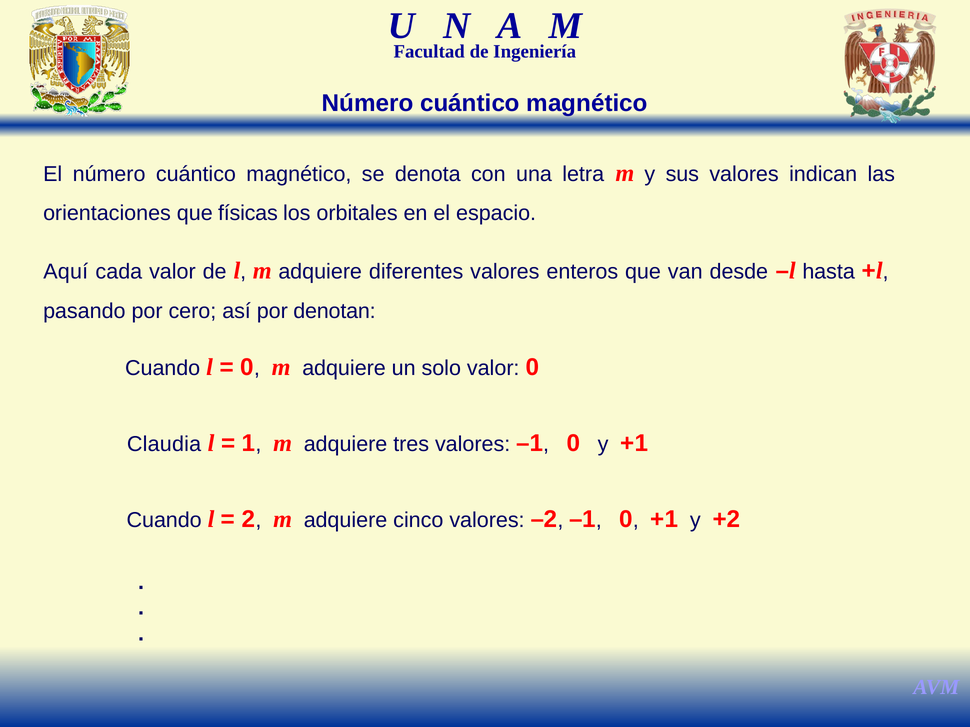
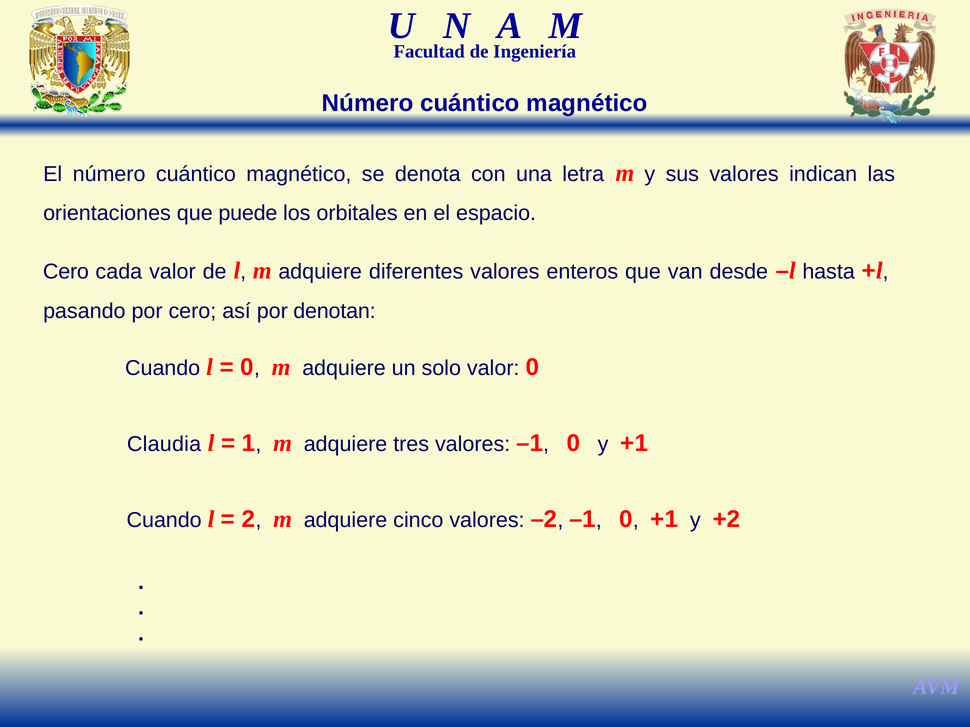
físicas: físicas -> puede (248, 213)
Aquí: Aquí -> Cero (66, 272)
